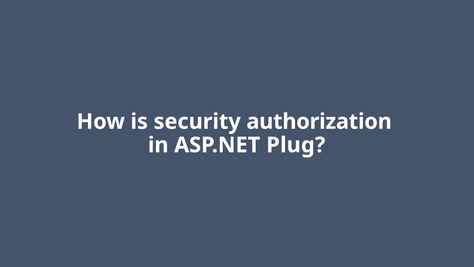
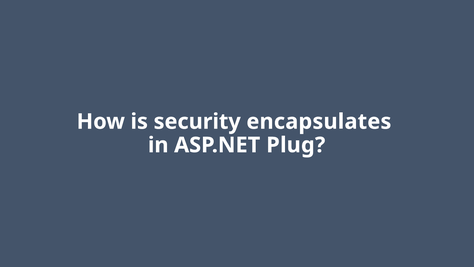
authorization: authorization -> encapsulates (319, 121)
